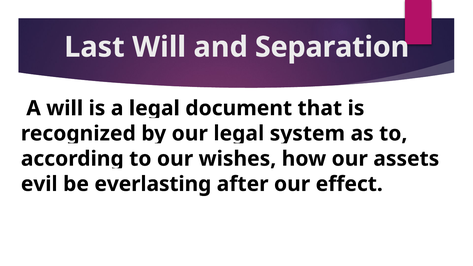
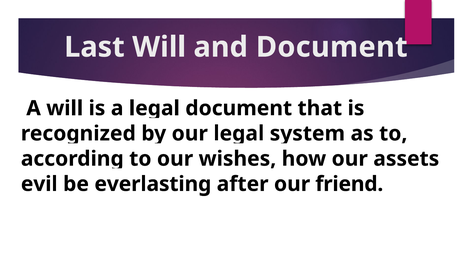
and Separation: Separation -> Document (332, 47)
effect: effect -> friend (349, 184)
